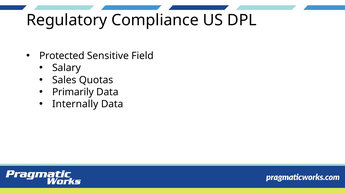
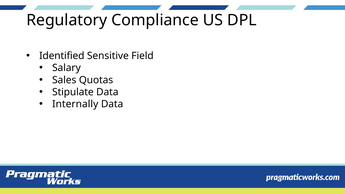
Protected: Protected -> Identified (62, 56)
Primarily: Primarily -> Stipulate (73, 92)
